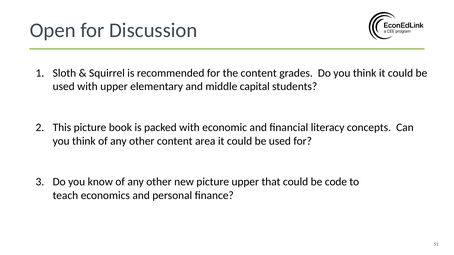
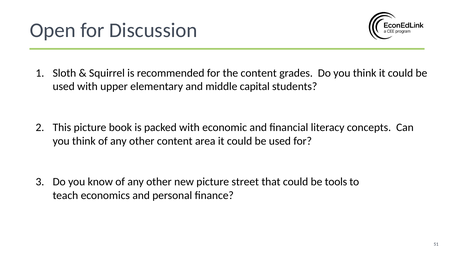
picture upper: upper -> street (245, 182)
code: code -> tools (336, 182)
